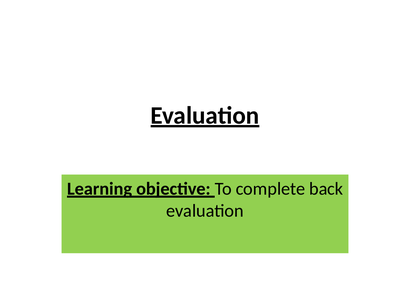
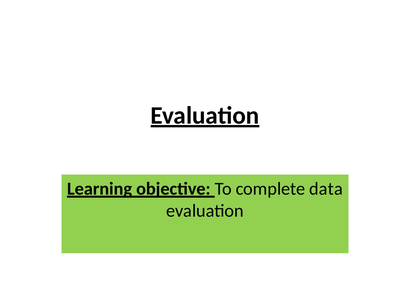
back: back -> data (326, 189)
